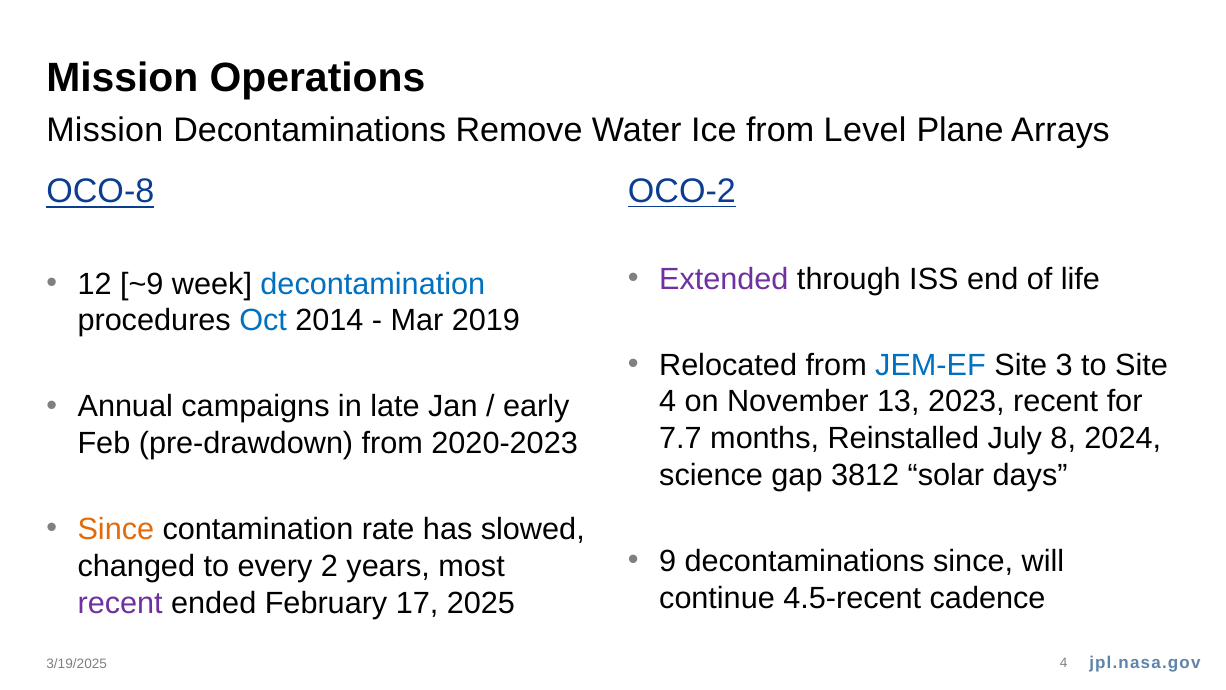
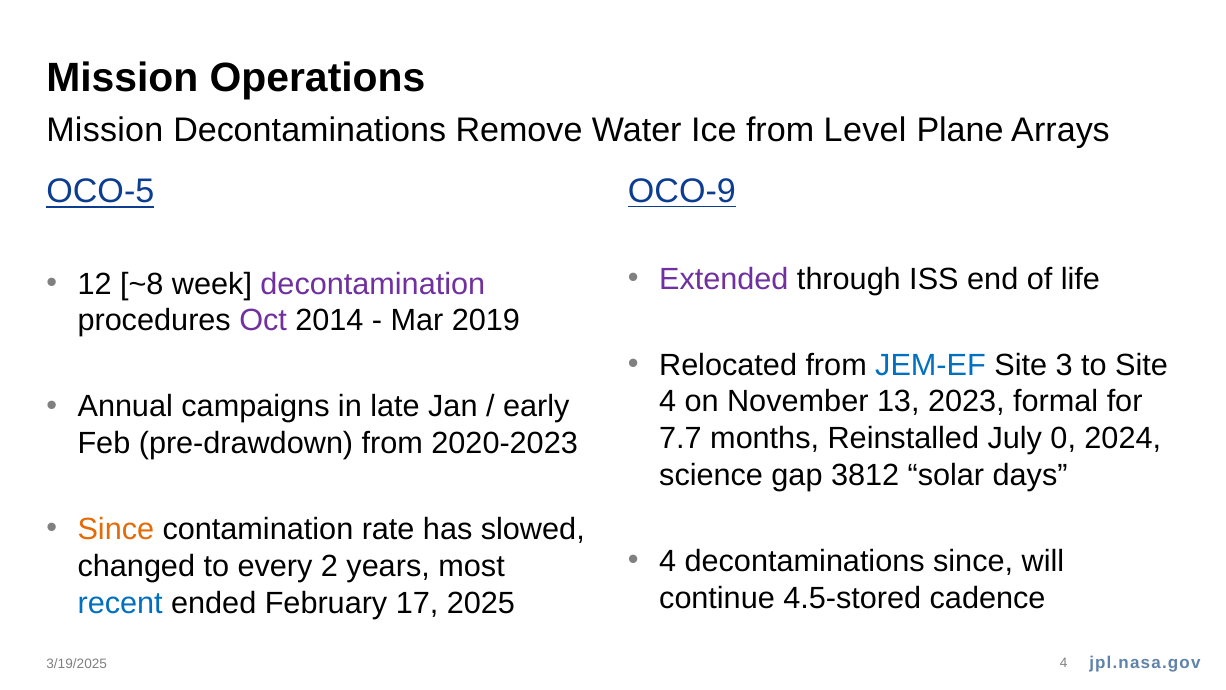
OCO-2: OCO-2 -> OCO-9 (682, 191)
OCO-8: OCO-8 -> OCO-5 (100, 191)
~9: ~9 -> ~8 (142, 284)
decontamination colour: blue -> purple (373, 284)
Oct colour: blue -> purple (263, 321)
2023 recent: recent -> formal (1056, 402)
8: 8 -> 0 (1063, 438)
9: 9 -> 4 (668, 561)
4.5-recent: 4.5-recent -> 4.5-stored (852, 598)
recent colour: purple -> blue (120, 603)
